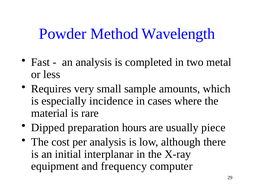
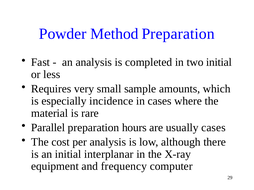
Method Wavelength: Wavelength -> Preparation (178, 34)
two metal: metal -> initial (219, 62)
Dipped: Dipped -> Parallel (48, 128)
usually piece: piece -> cases (213, 128)
